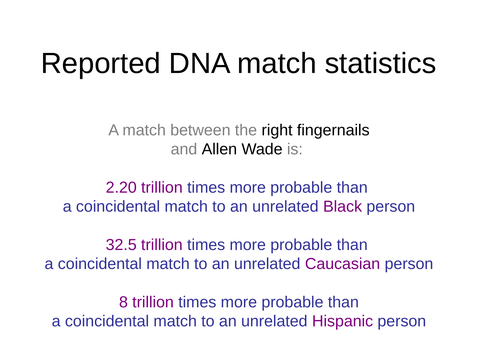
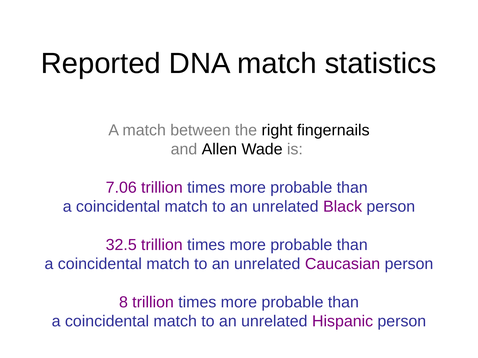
2.20: 2.20 -> 7.06 (121, 188)
